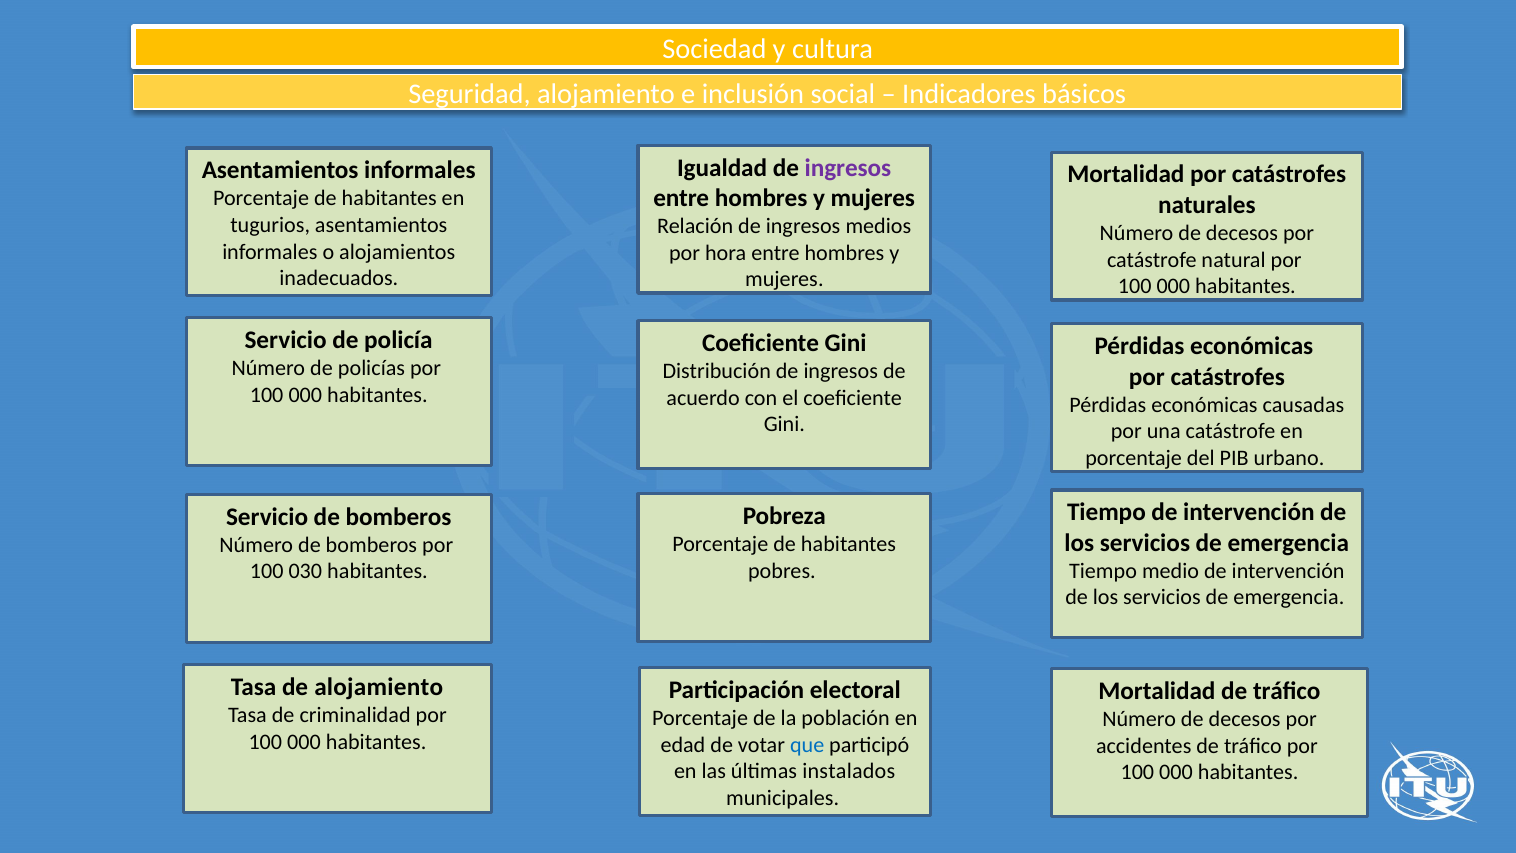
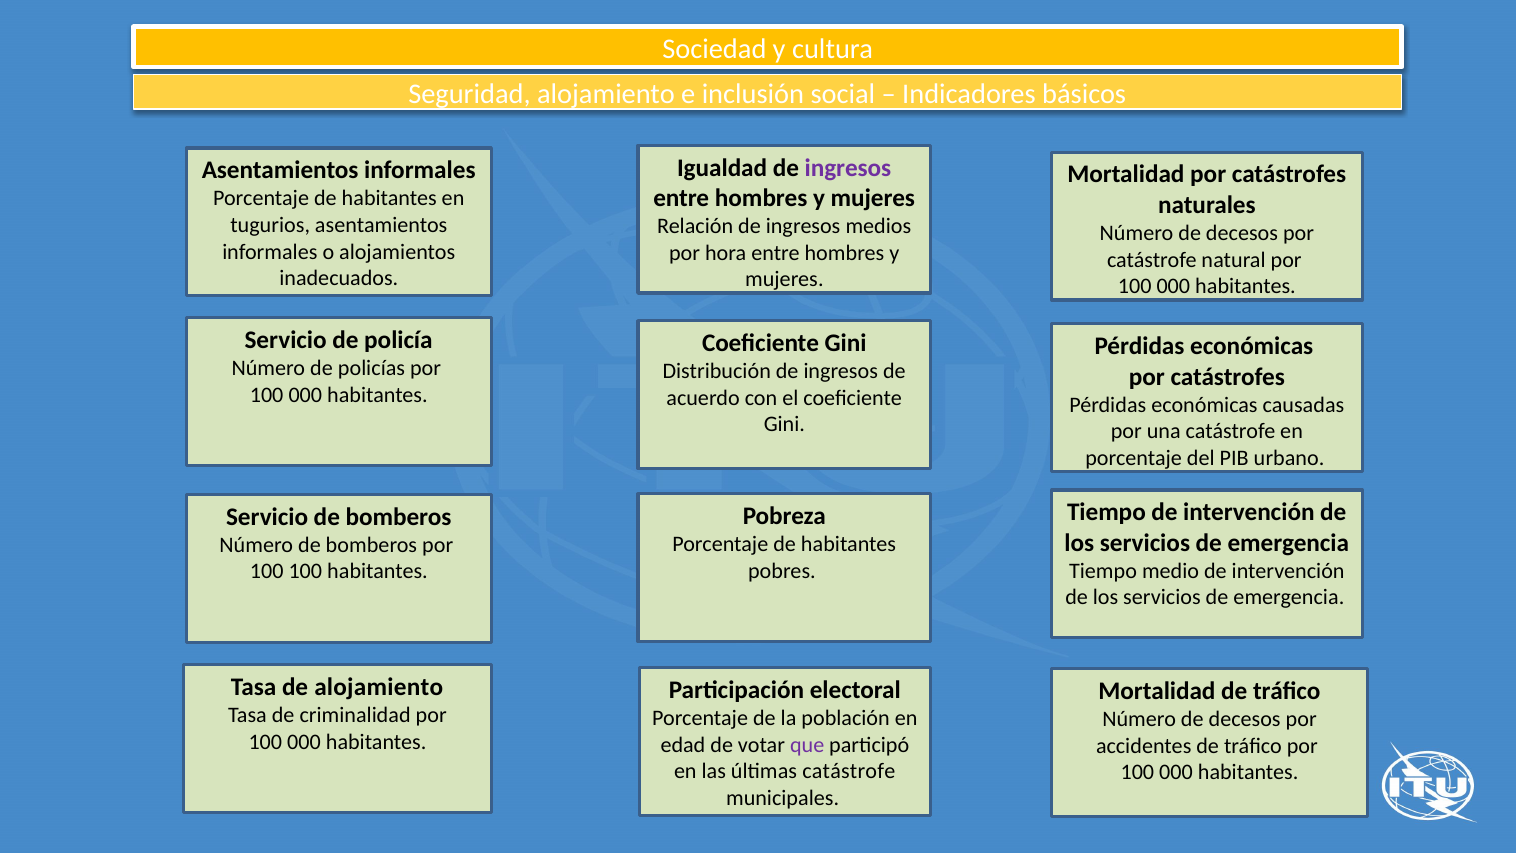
100 030: 030 -> 100 (305, 571)
que colour: blue -> purple (807, 745)
últimas instalados: instalados -> catástrofe (849, 771)
